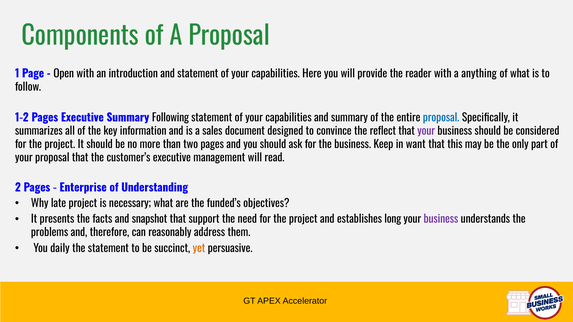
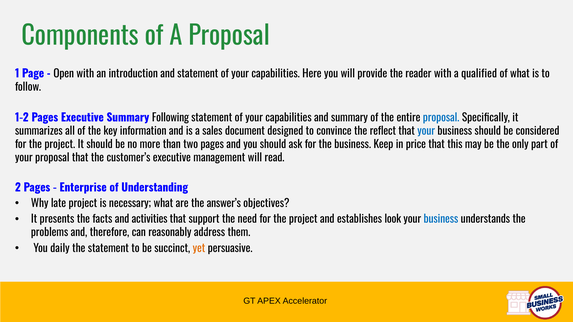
anything: anything -> qualified (479, 74)
your colour: purple -> blue (426, 131)
want: want -> price (416, 145)
funded’s: funded’s -> answer’s (224, 204)
snapshot: snapshot -> activities (150, 219)
long: long -> look (393, 219)
business colour: purple -> blue (441, 219)
